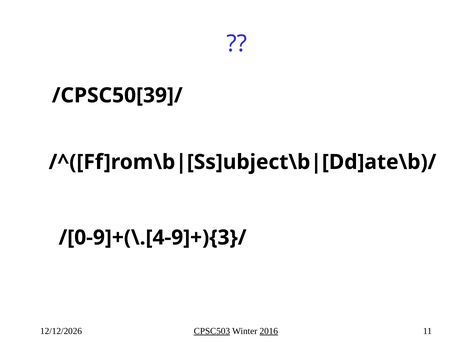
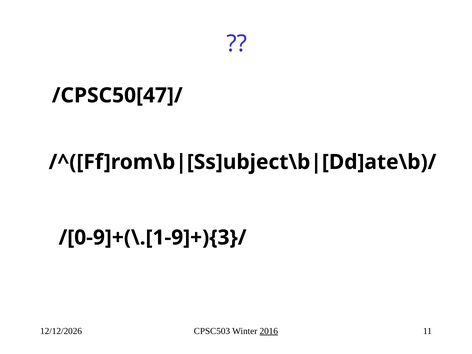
/CPSC50[39]/: /CPSC50[39]/ -> /CPSC50[47]/ (117, 95)
/[0-9]+(\.[4-9]+){3}/: /[0-9]+(\.[4-9]+){3}/ -> /[0-9]+(\.[1-9]+){3}/ (153, 238)
CPSC503 underline: present -> none (212, 331)
